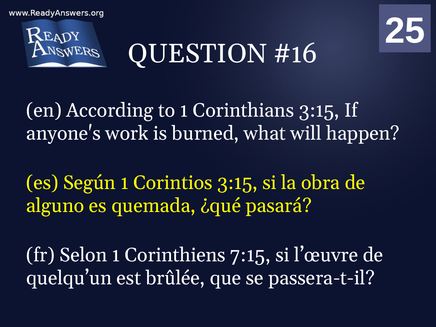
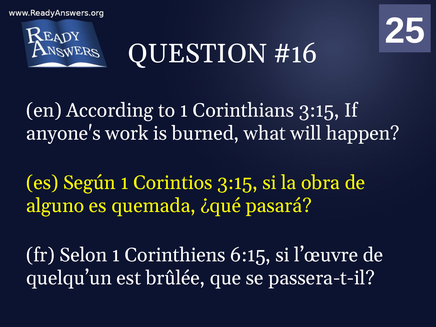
7:15: 7:15 -> 6:15 (251, 255)
